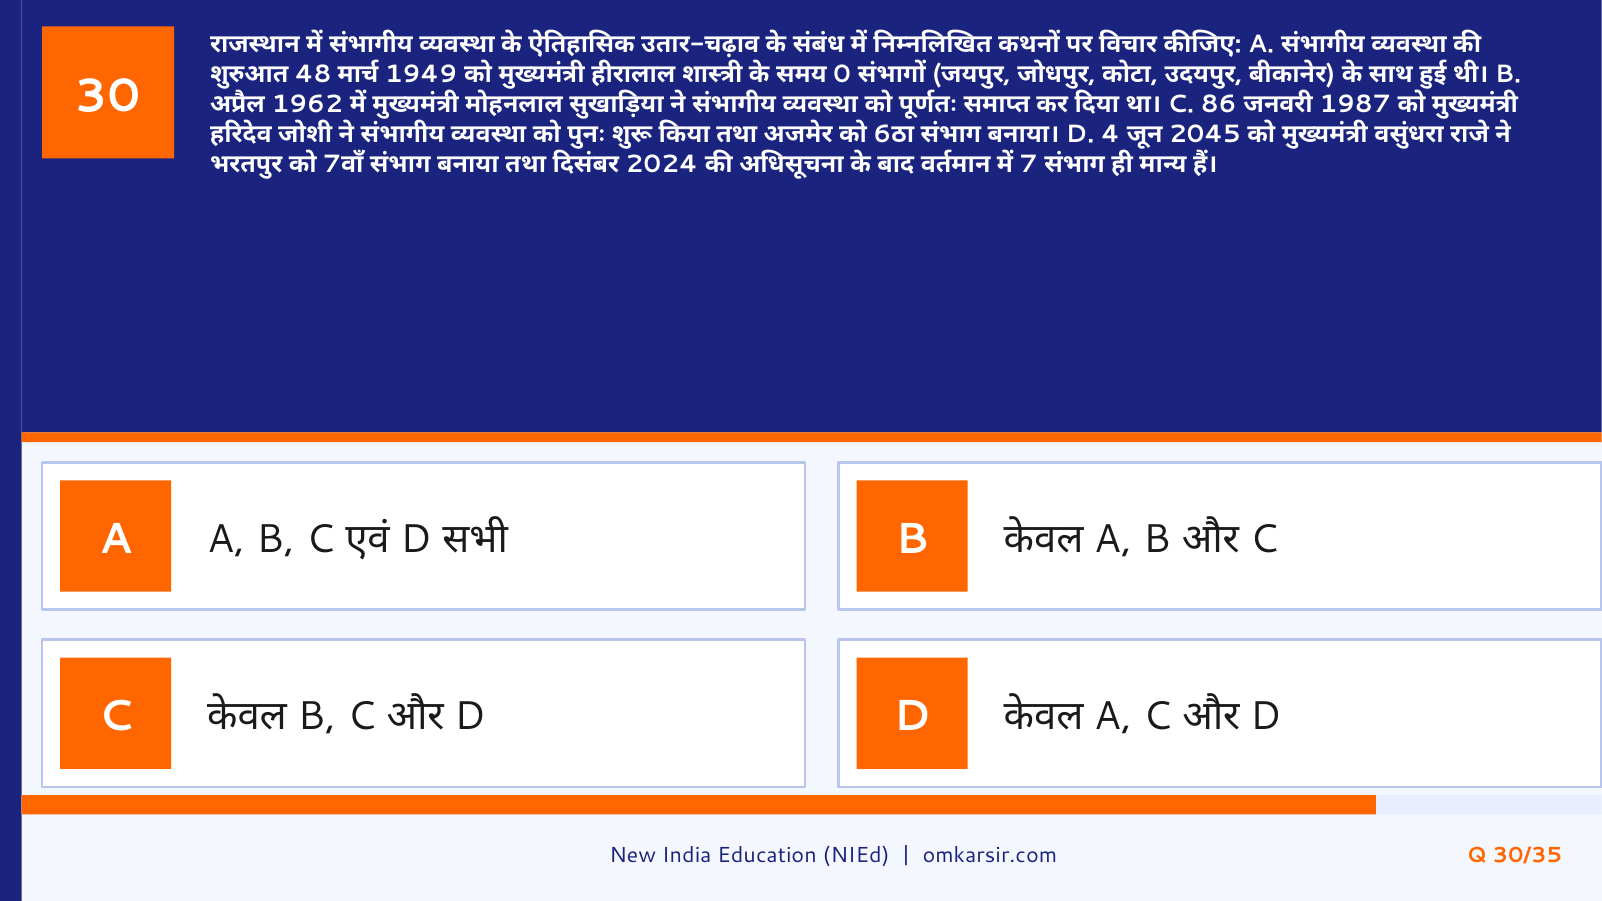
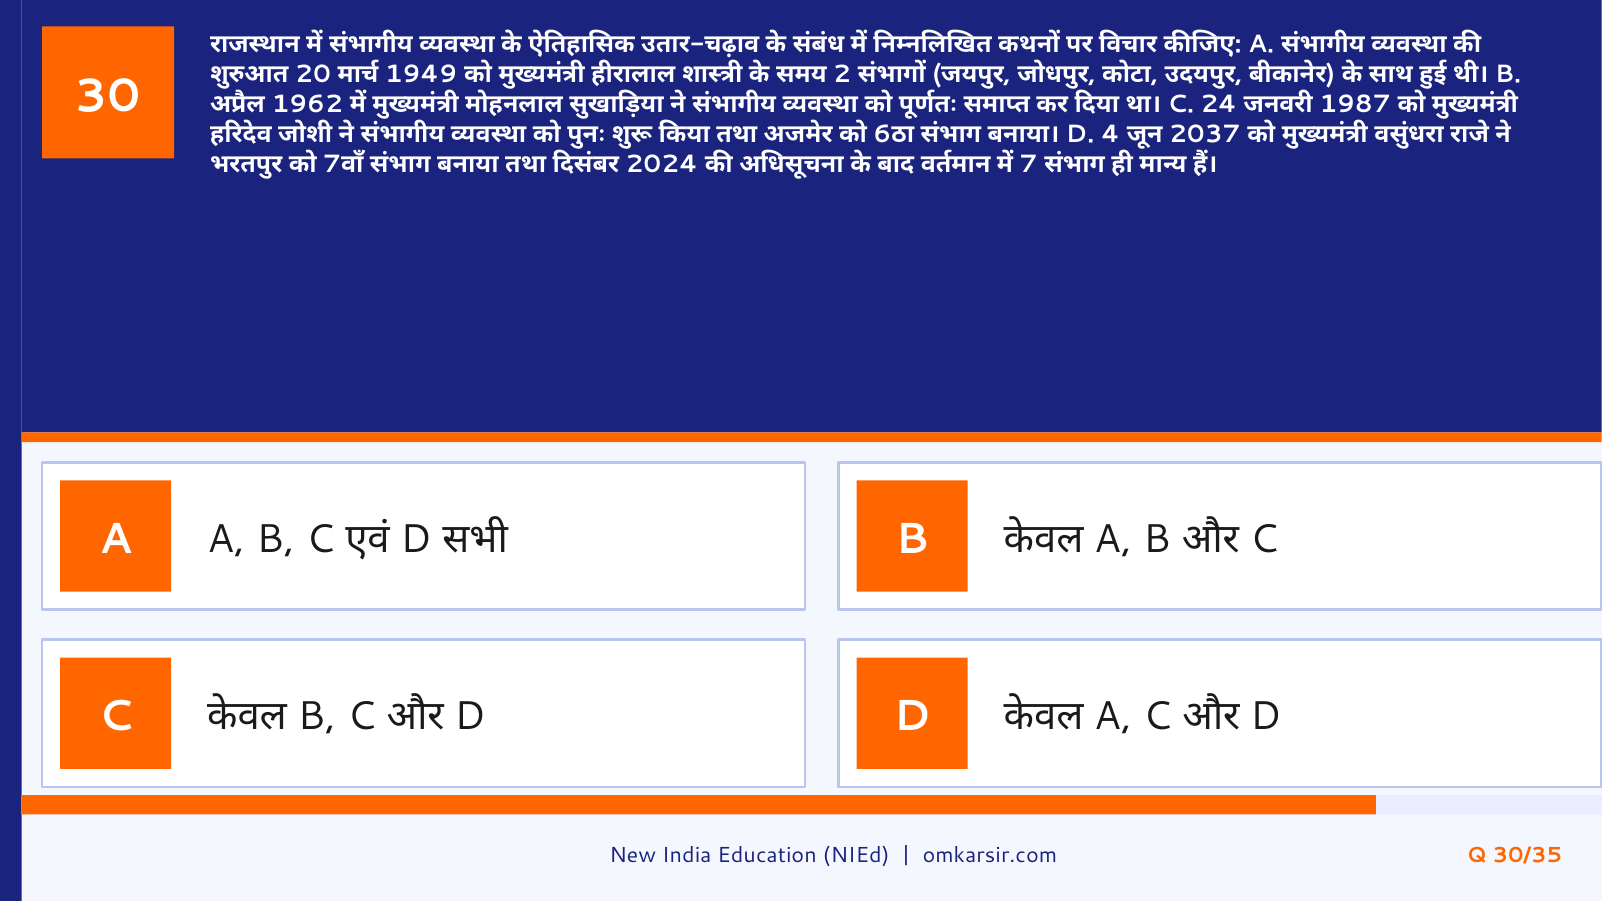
48: 48 -> 20 (313, 74)
0: 0 -> 2 (842, 74)
86: 86 -> 24 (1219, 104)
2045: 2045 -> 2037 (1205, 134)
